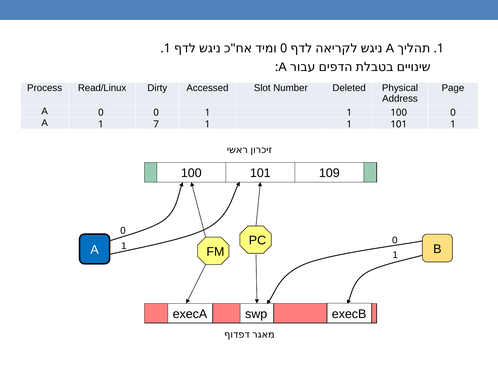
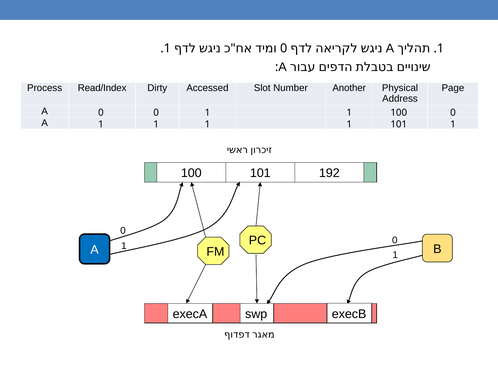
Read/Linux: Read/Linux -> Read/Index (102, 88)
Deleted: Deleted -> Another (349, 88)
A 1 7: 7 -> 1 (156, 124)
109: 109 -> 192 (329, 173)
